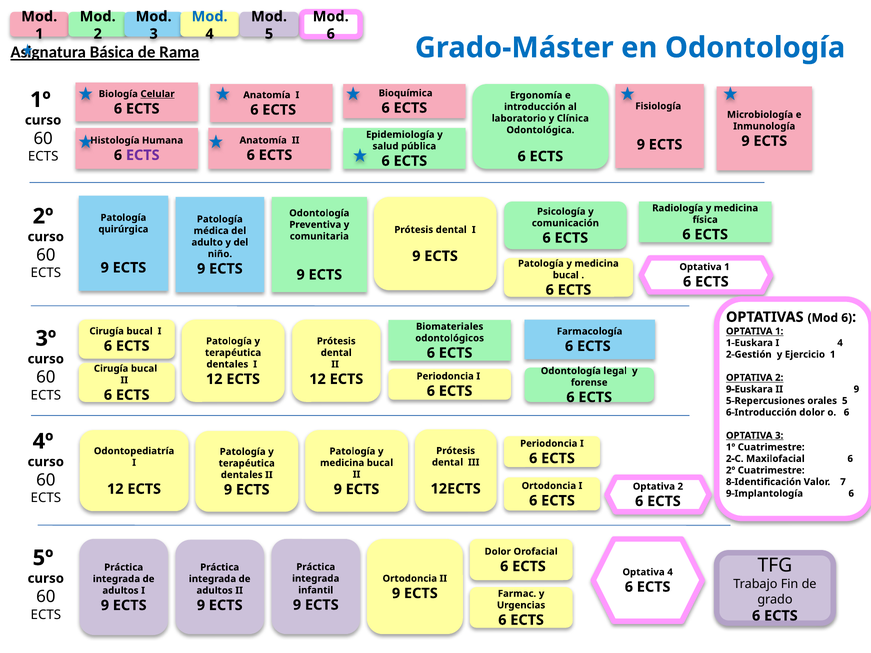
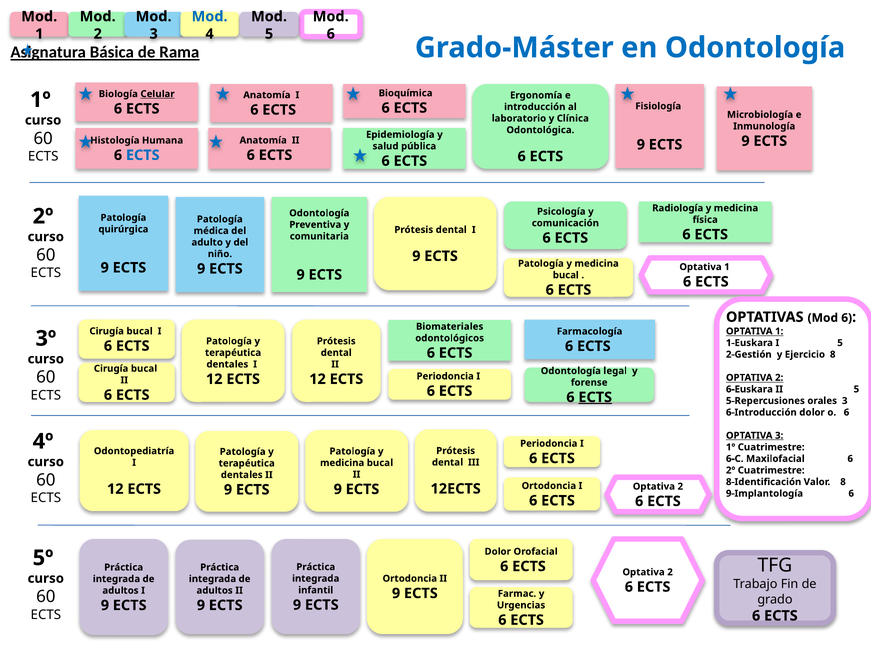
ECTS colour: purple -> blue (143, 155)
I 4: 4 -> 5 (840, 343)
Ejercicio 1: 1 -> 8 (833, 355)
9-Euskara: 9-Euskara -> 6-Euskara (749, 389)
9: 9 -> 5 (856, 389)
ECTS underline: none -> present (595, 397)
orales 5: 5 -> 3 (845, 401)
2-C: 2-C -> 6-C (735, 459)
Valor 7: 7 -> 8 (843, 482)
4: 4 -> 2 (670, 572)
